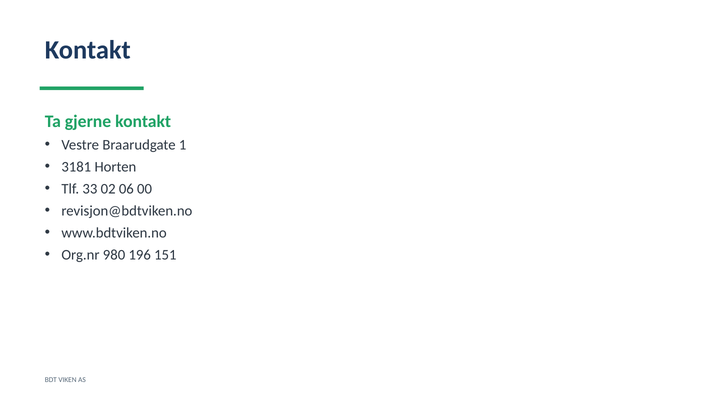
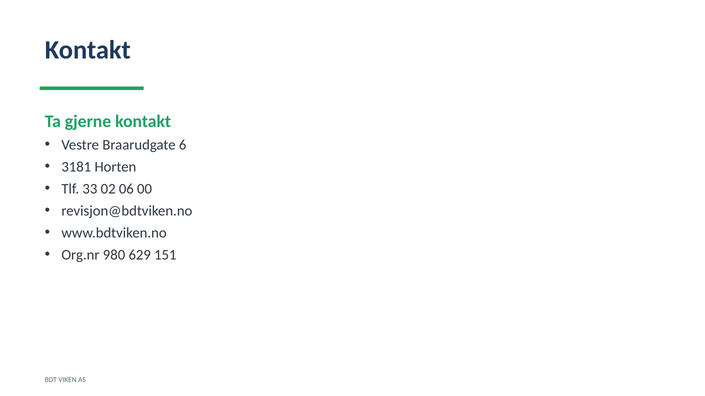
1: 1 -> 6 (183, 145)
196: 196 -> 629 (140, 255)
